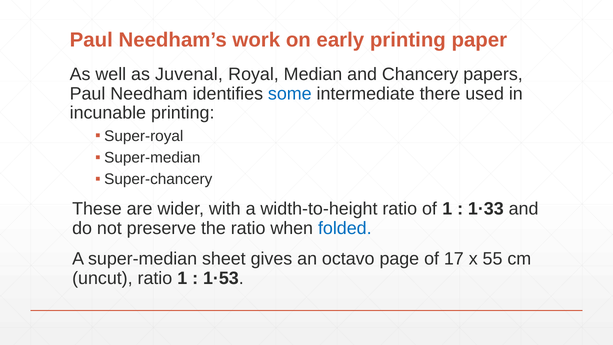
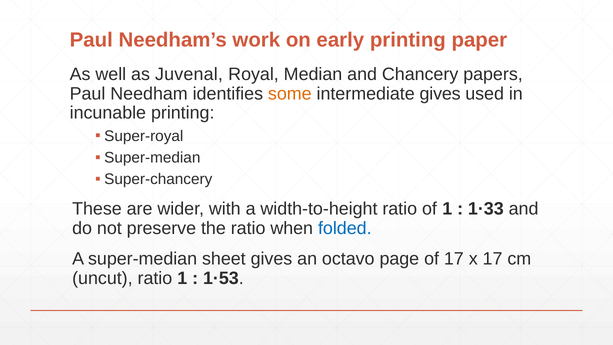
some colour: blue -> orange (290, 94)
intermediate there: there -> gives (440, 94)
x 55: 55 -> 17 (493, 259)
